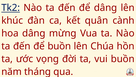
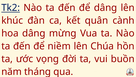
để buồn: buồn -> niềm (59, 46)
